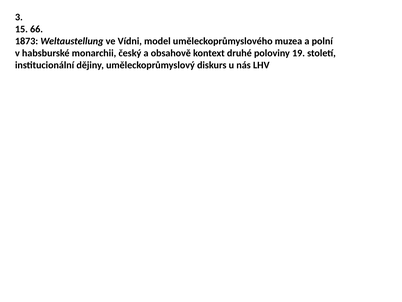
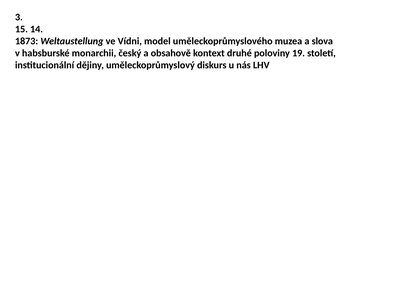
66: 66 -> 14 (37, 29)
polní: polní -> slova (322, 41)
